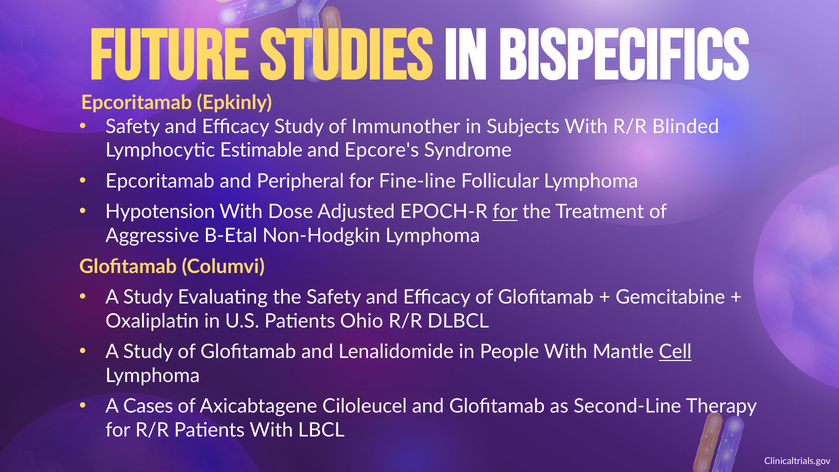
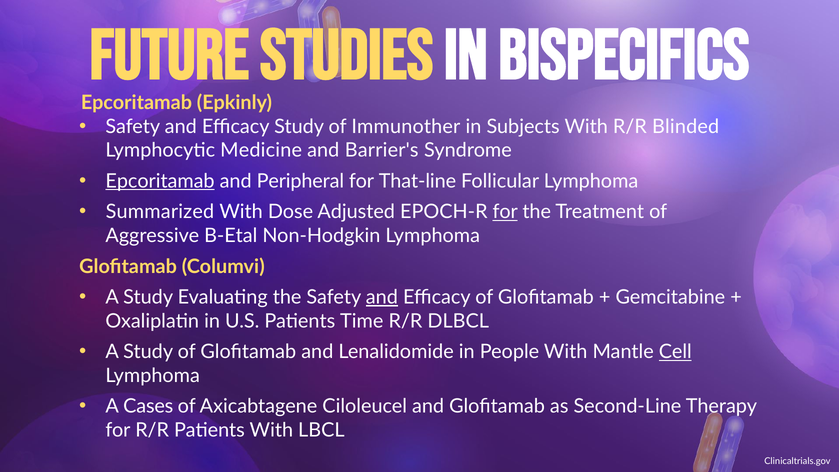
Estimable: Estimable -> Medicine (261, 150)
Epcore's: Epcore's -> Barrier's (382, 150)
Epcoritamab underline: none -> present (160, 181)
Fine-line: Fine-line -> That-line (417, 181)
Hypotension: Hypotension -> Summarized (160, 212)
and underline: none -> present (382, 297)
Ohio: Ohio -> Time (362, 321)
